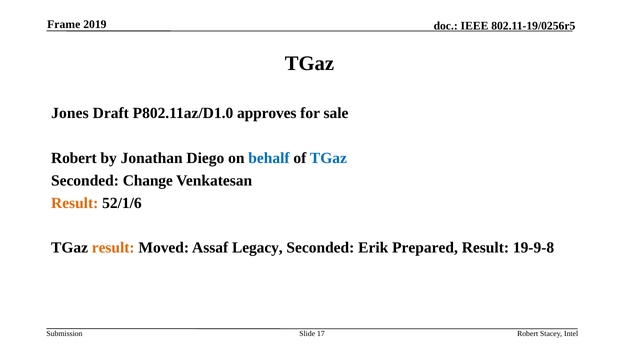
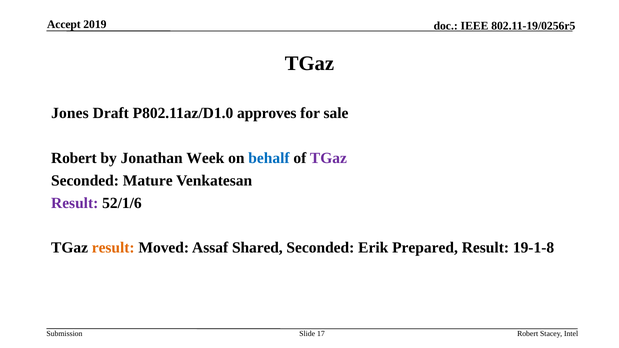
Frame: Frame -> Accept (64, 25)
Diego: Diego -> Week (205, 158)
TGaz colour: blue -> purple (328, 158)
Change: Change -> Mature (148, 181)
Result colour: orange -> purple (75, 203)
Legacy: Legacy -> Shared (257, 248)
19-9-8: 19-9-8 -> 19-1-8 (534, 248)
